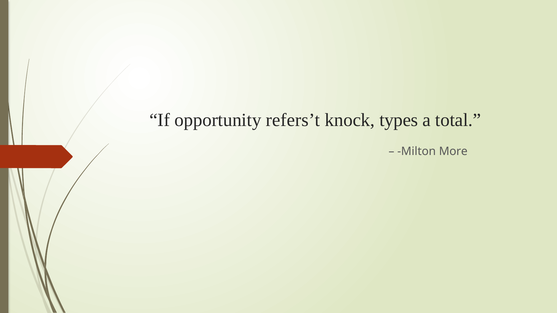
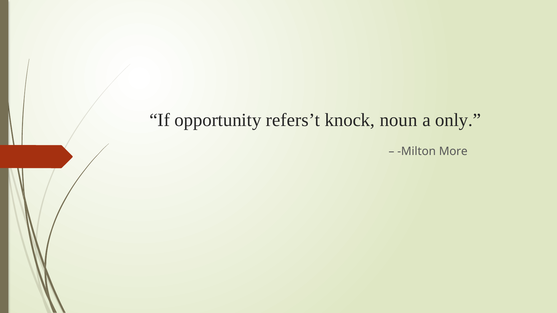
types: types -> noun (399, 120)
total: total -> only (458, 120)
